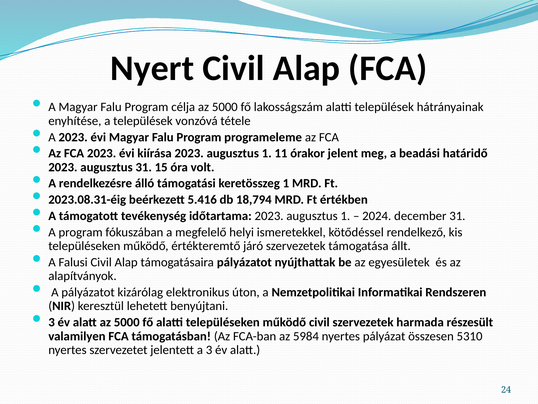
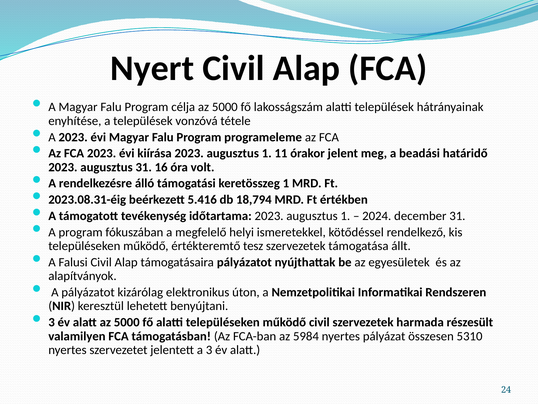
15: 15 -> 16 (161, 167)
járó: járó -> tesz (253, 246)
